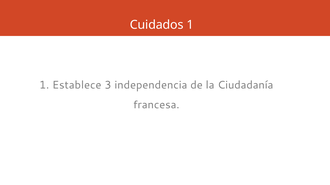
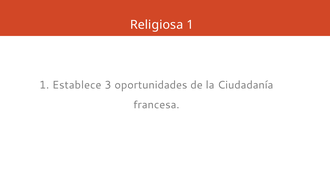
Cuidados: Cuidados -> Religiosa (157, 25)
independencia: independencia -> oportunidades (151, 85)
